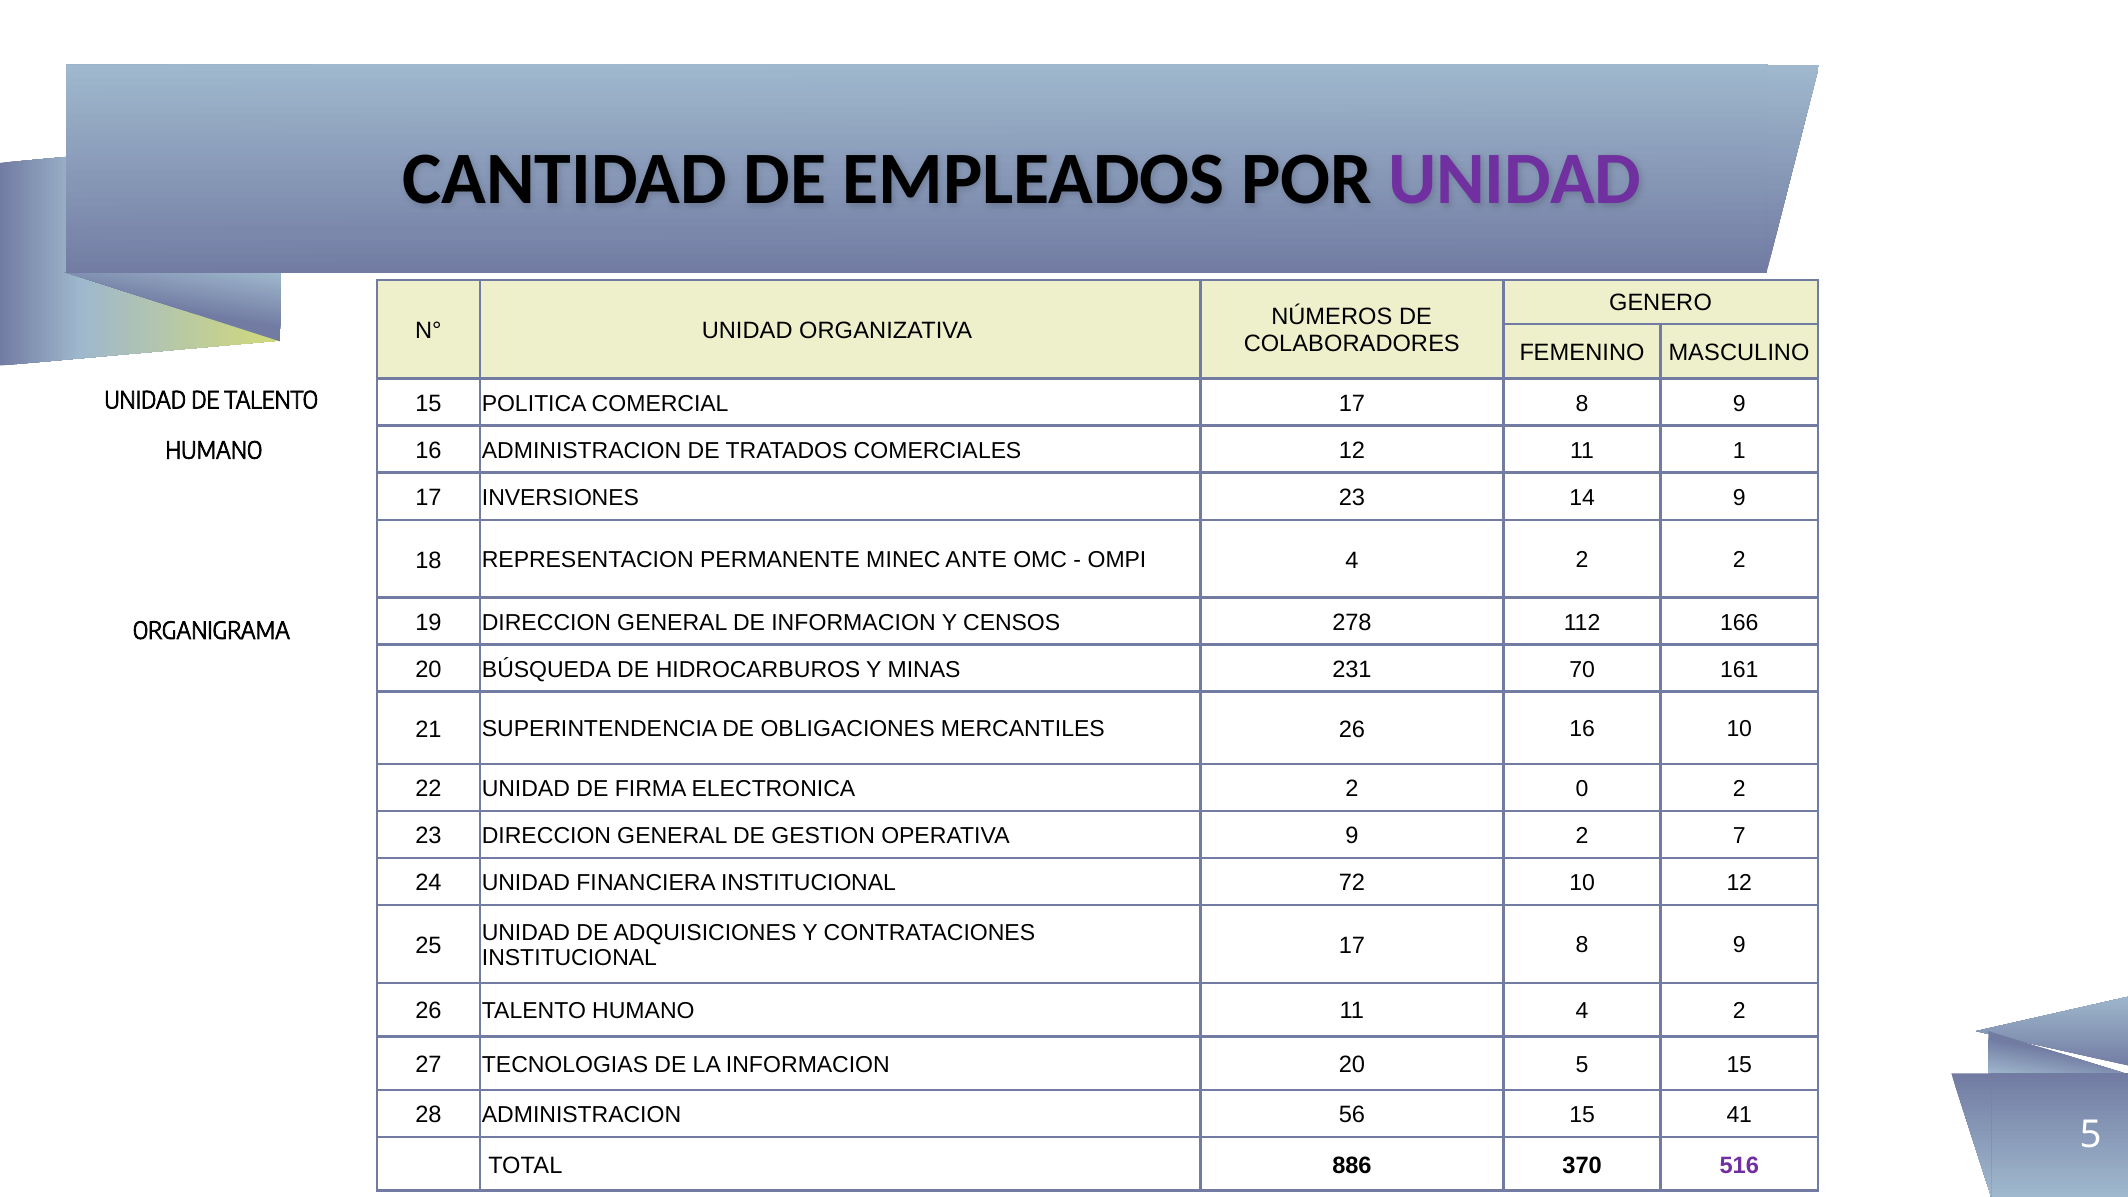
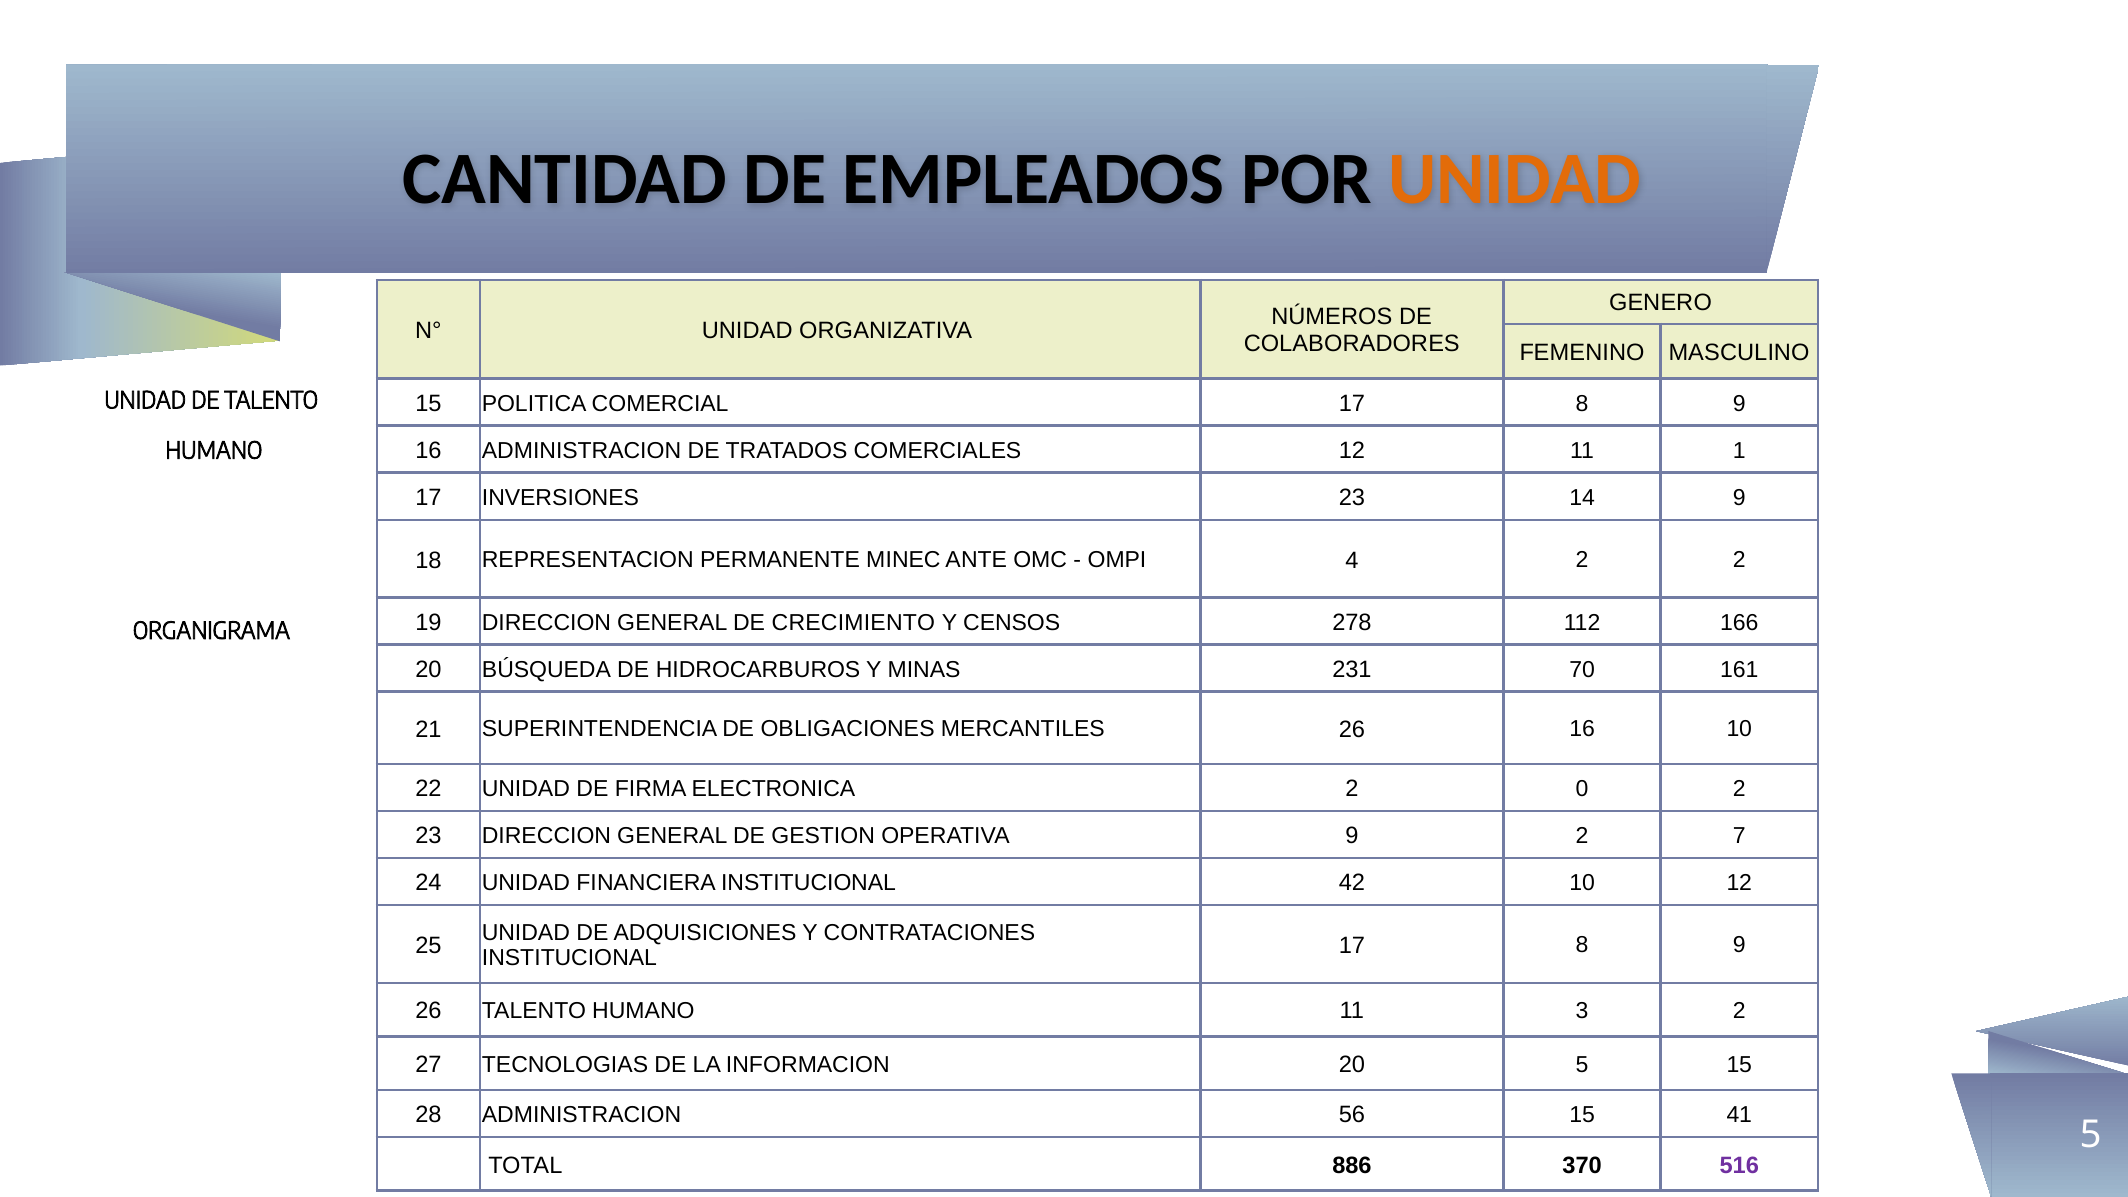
UNIDAD colour: purple -> orange (1515, 179)
DE INFORMACION: INFORMACION -> CRECIMIENTO (853, 623)
72: 72 -> 42 (1352, 883)
11 4: 4 -> 3 (1582, 1011)
